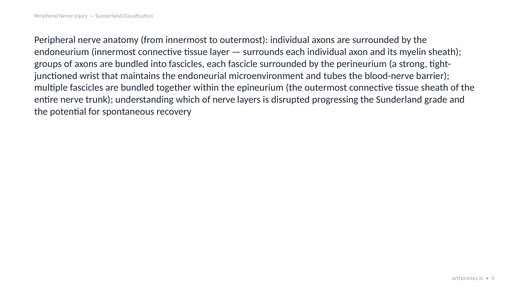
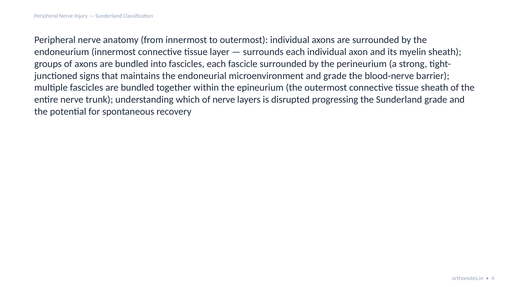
wrist: wrist -> signs (90, 76)
and tubes: tubes -> grade (335, 76)
